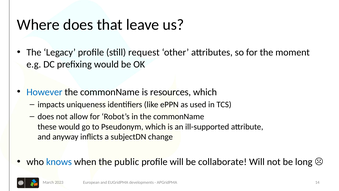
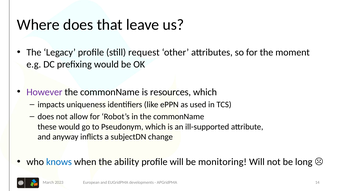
However colour: blue -> purple (44, 92)
public: public -> ability (127, 162)
collaborate: collaborate -> monitoring (222, 162)
